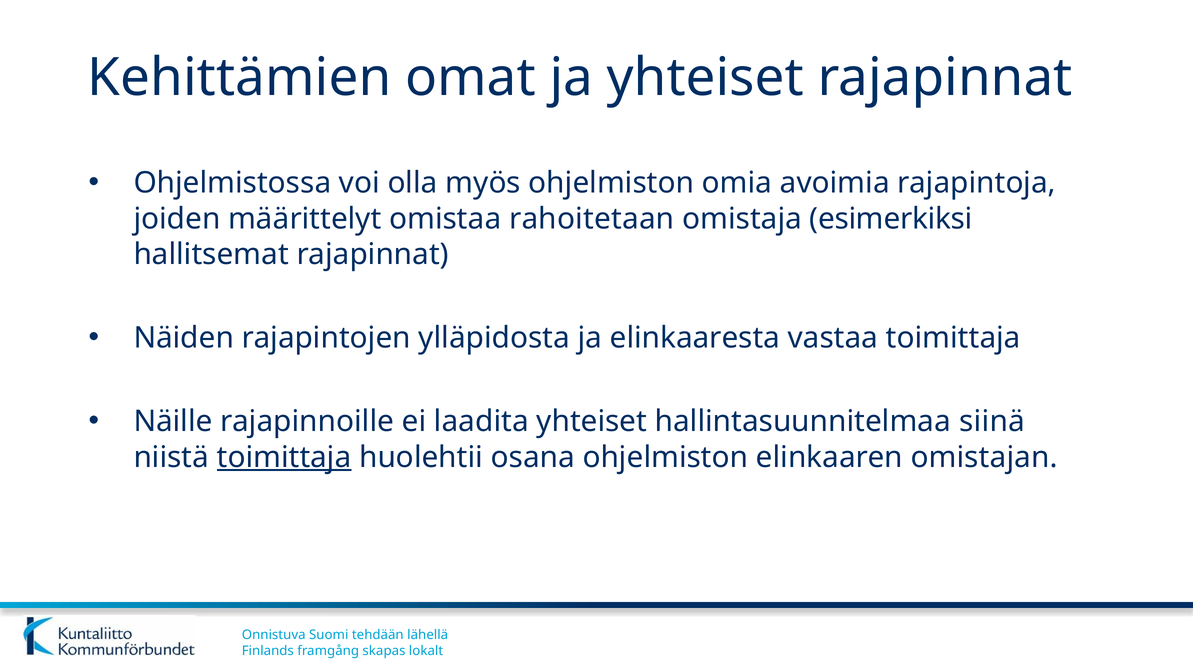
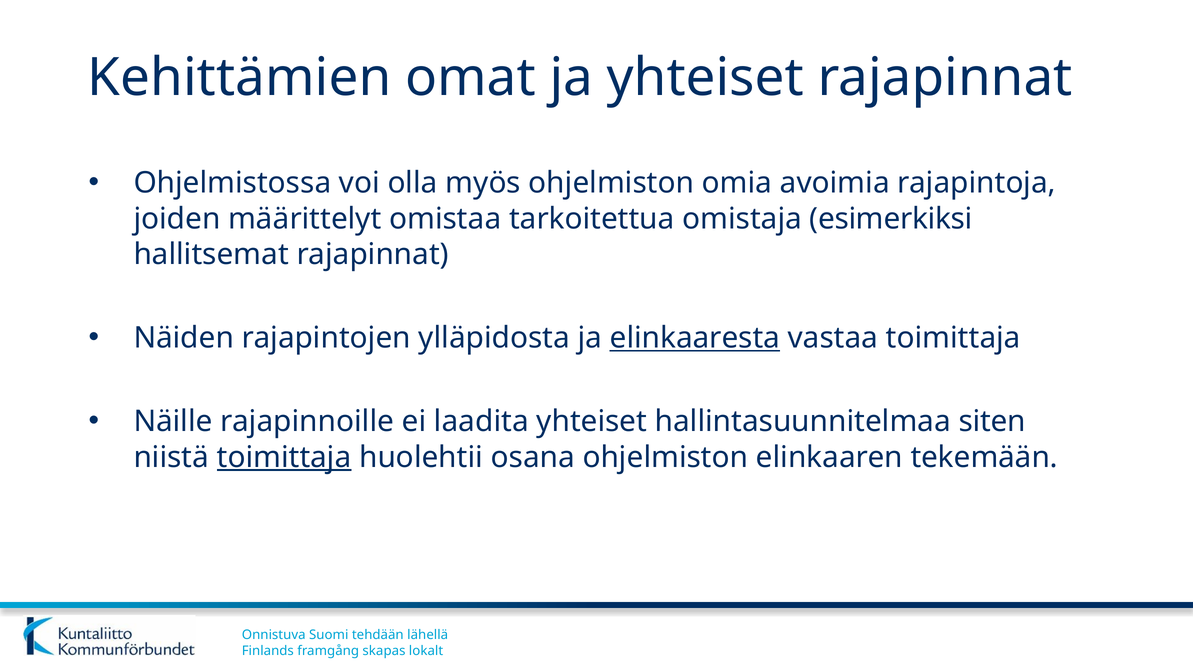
rahoitetaan: rahoitetaan -> tarkoitettua (592, 219)
elinkaaresta underline: none -> present (695, 338)
siinä: siinä -> siten (992, 422)
omistajan: omistajan -> tekemään (984, 457)
